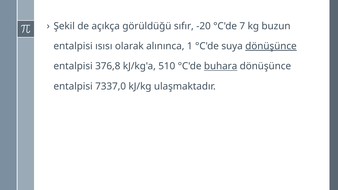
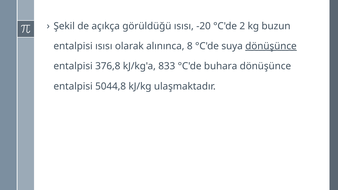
görüldüğü sıfır: sıfır -> ısısı (184, 26)
7: 7 -> 2 (242, 26)
1: 1 -> 8 (190, 46)
510: 510 -> 833 (167, 66)
buhara underline: present -> none (221, 66)
7337,0: 7337,0 -> 5044,8 (111, 86)
